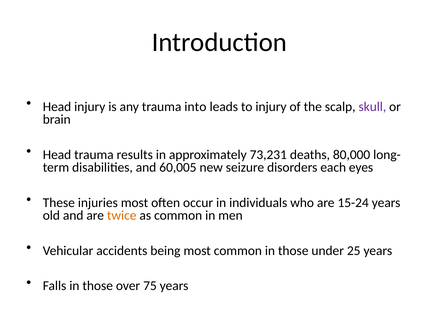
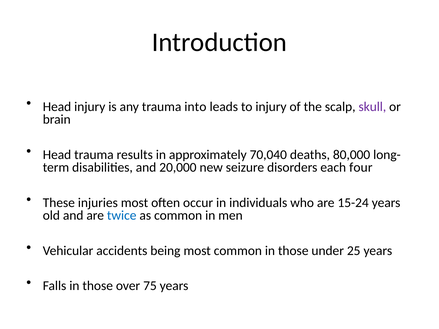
73,231: 73,231 -> 70,040 (268, 155)
60,005: 60,005 -> 20,000 (178, 168)
eyes: eyes -> four (361, 168)
twice colour: orange -> blue (122, 216)
